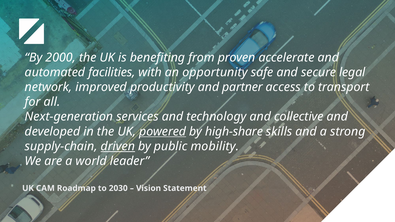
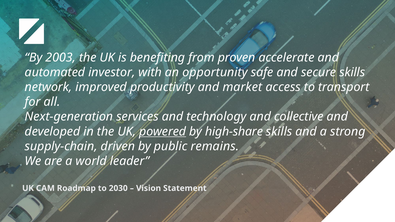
2000: 2000 -> 2003 (61, 57)
facilities: facilities -> investor (112, 72)
secure legal: legal -> skills (352, 72)
partner: partner -> market (242, 87)
driven underline: present -> none (118, 146)
mobility: mobility -> remains (215, 146)
